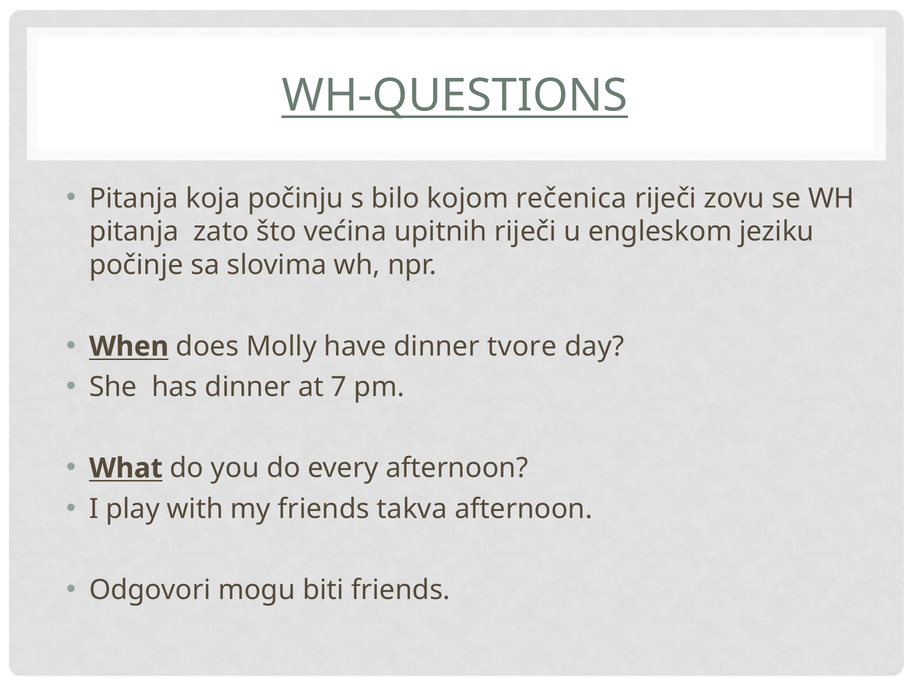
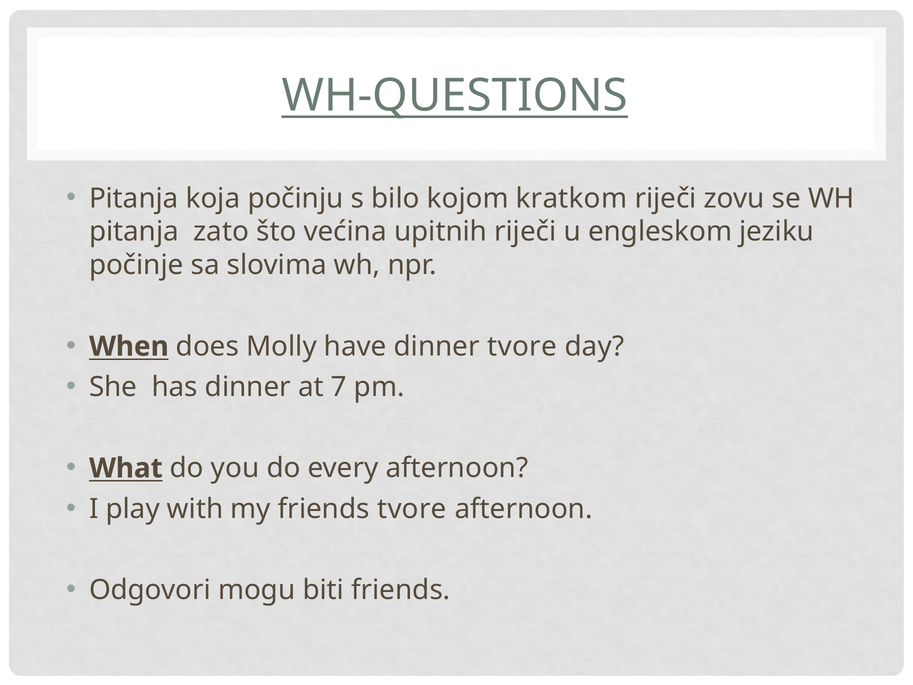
rečenica: rečenica -> kratkom (571, 198)
friends takva: takva -> tvore (412, 509)
